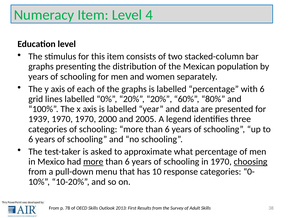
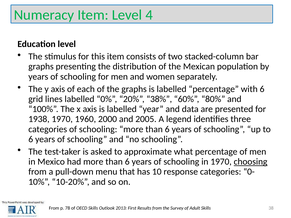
20% 20%: 20% -> 38% (159, 99)
1939: 1939 -> 1938 (39, 119)
1970 1970: 1970 -> 1960 (85, 119)
more underline: present -> none (93, 162)
